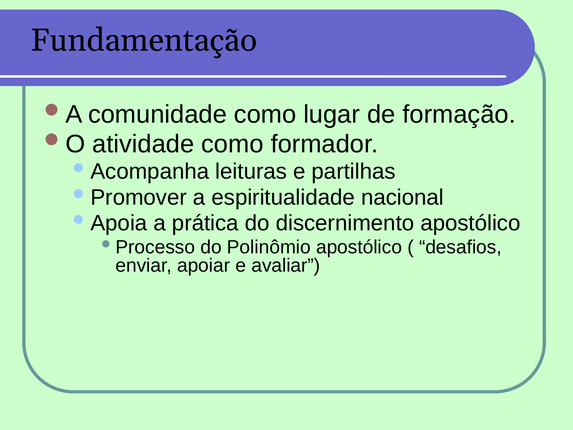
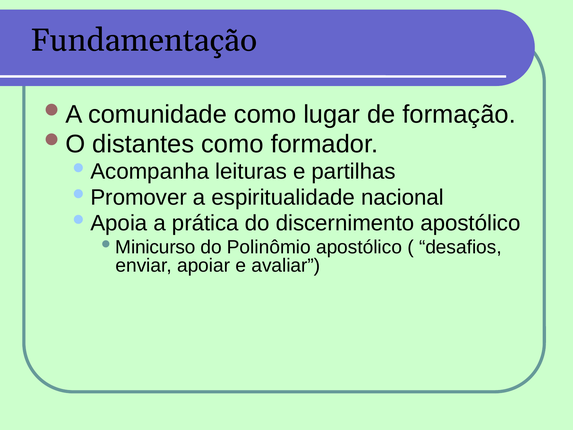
atividade: atividade -> distantes (143, 144)
Processo: Processo -> Minicurso (155, 247)
